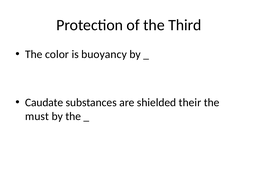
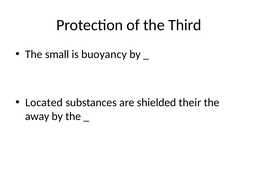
color: color -> small (57, 54)
Caudate: Caudate -> Located (44, 102)
must: must -> away (37, 116)
